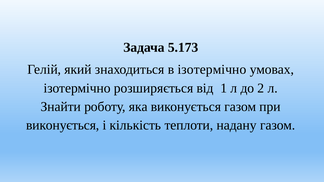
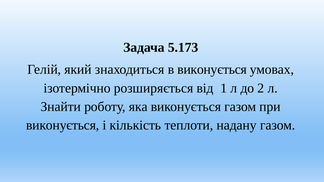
в ізотермічно: ізотермічно -> виконується (212, 70)
